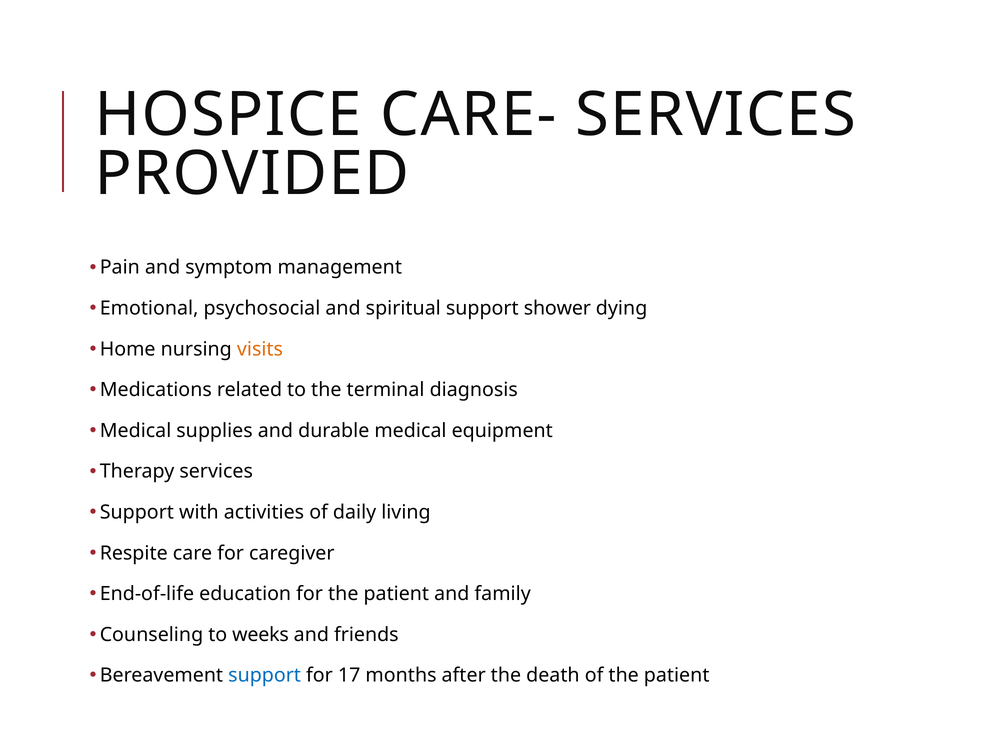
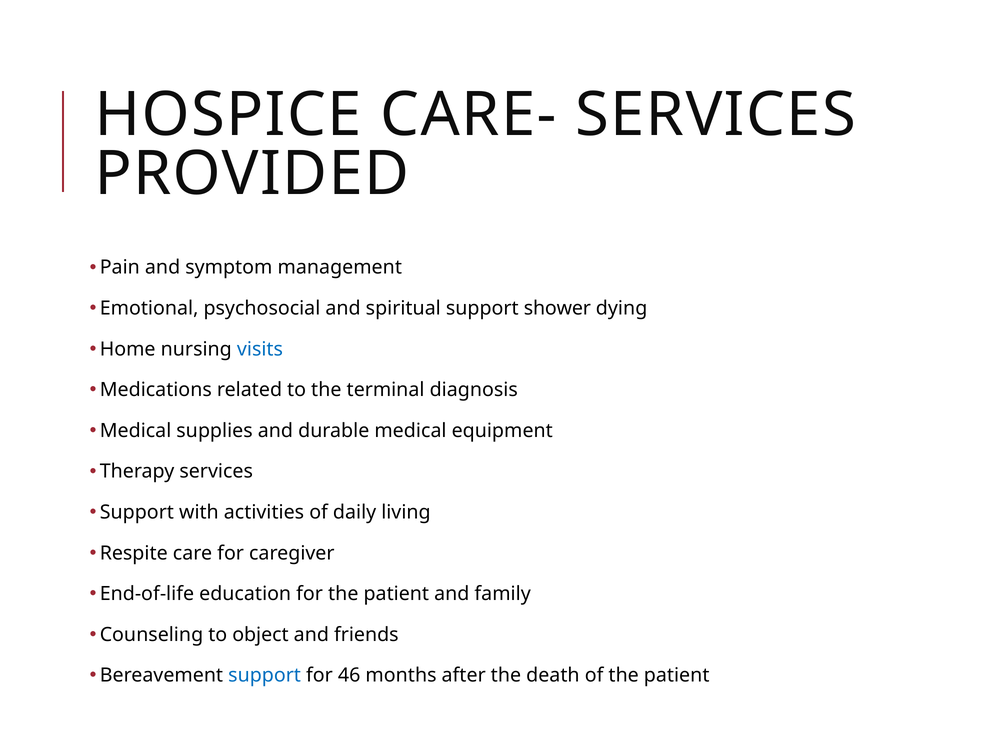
visits colour: orange -> blue (260, 349)
weeks: weeks -> object (260, 635)
17: 17 -> 46 (349, 675)
